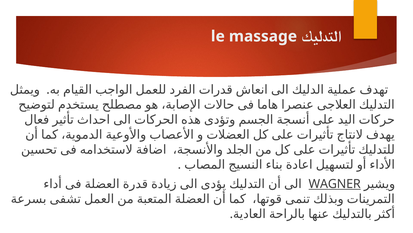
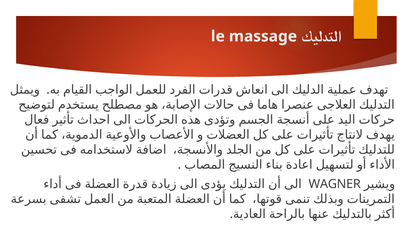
WAGNER underline: present -> none (335, 184)
